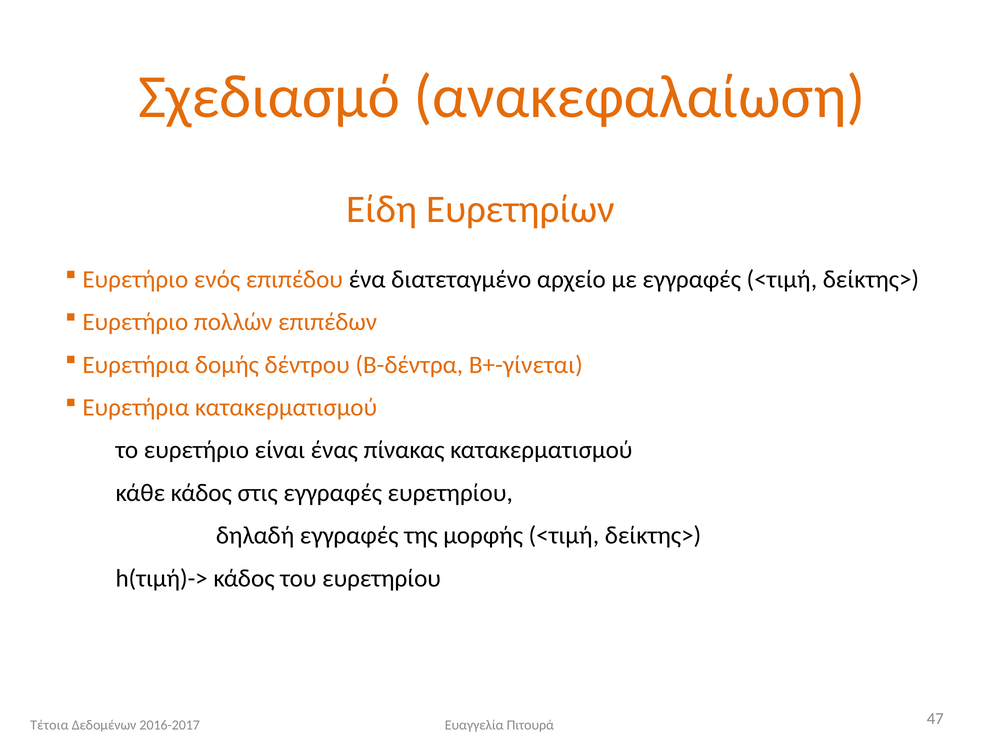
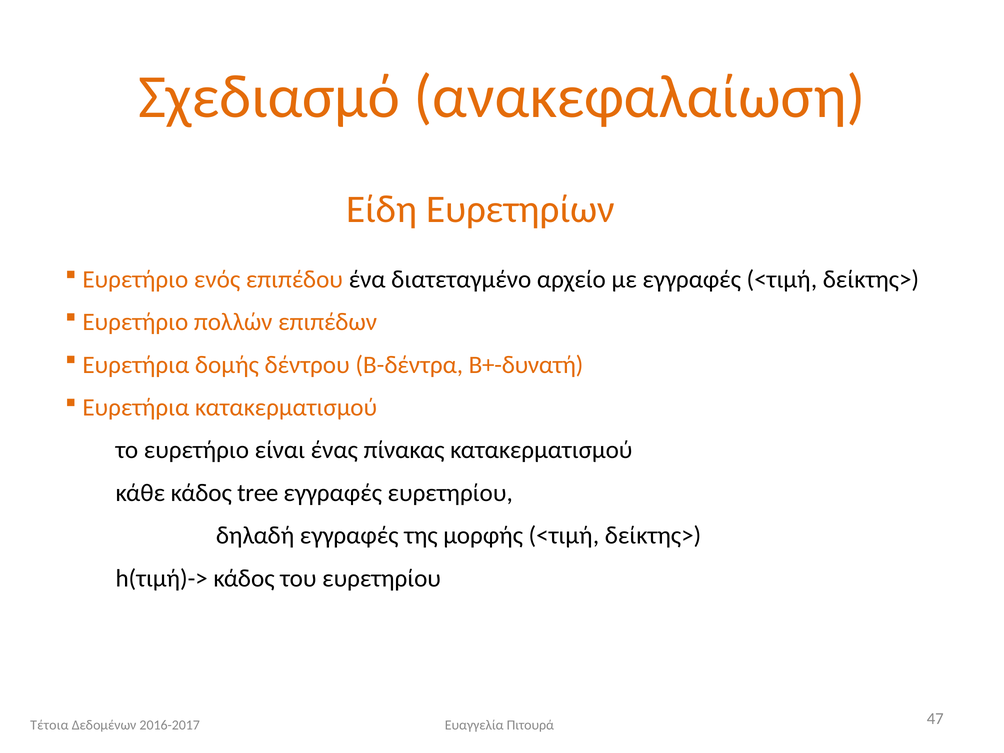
Β+-γίνεται: Β+-γίνεται -> Β+-δυνατή (526, 365)
στις: στις -> tree (258, 493)
